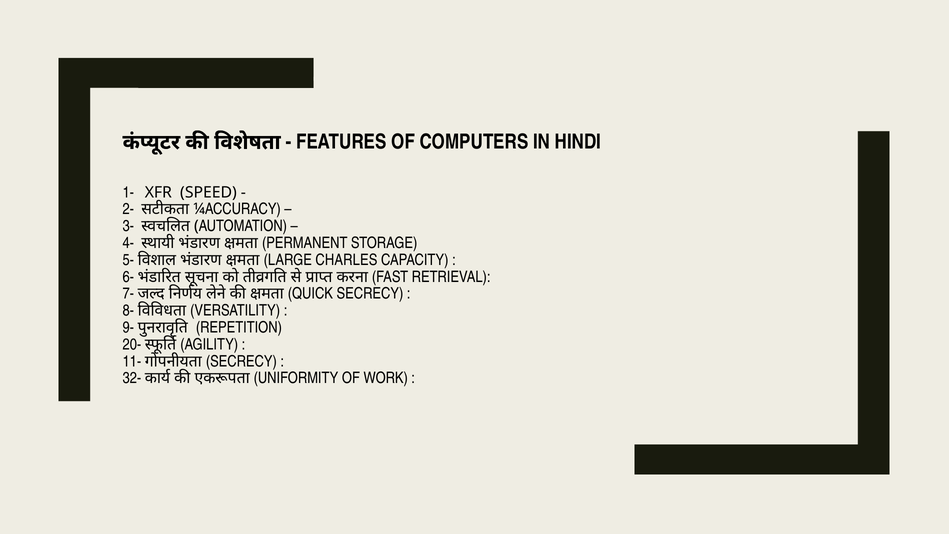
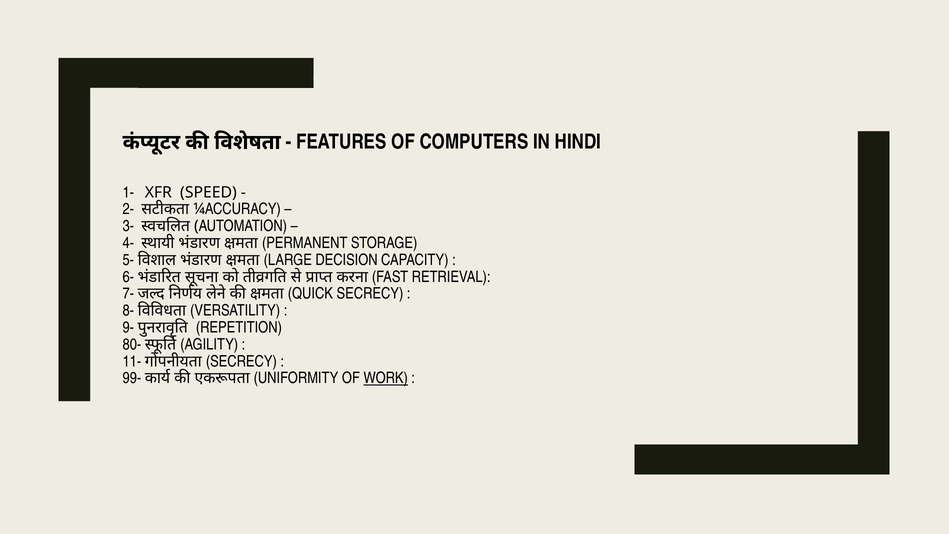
CHARLES: CHARLES -> DECISION (347, 260)
20-: 20- -> 80- (132, 344)
32-: 32- -> 99- (132, 378)
WORK underline: none -> present (386, 378)
